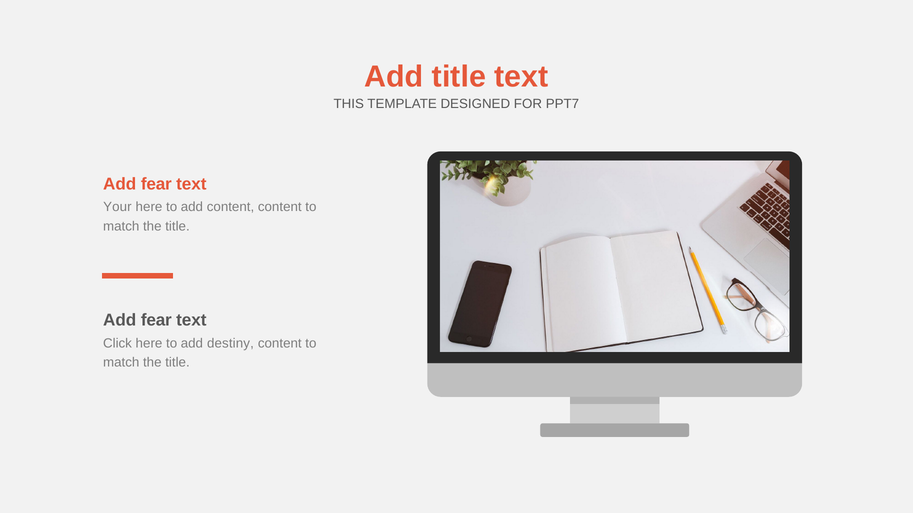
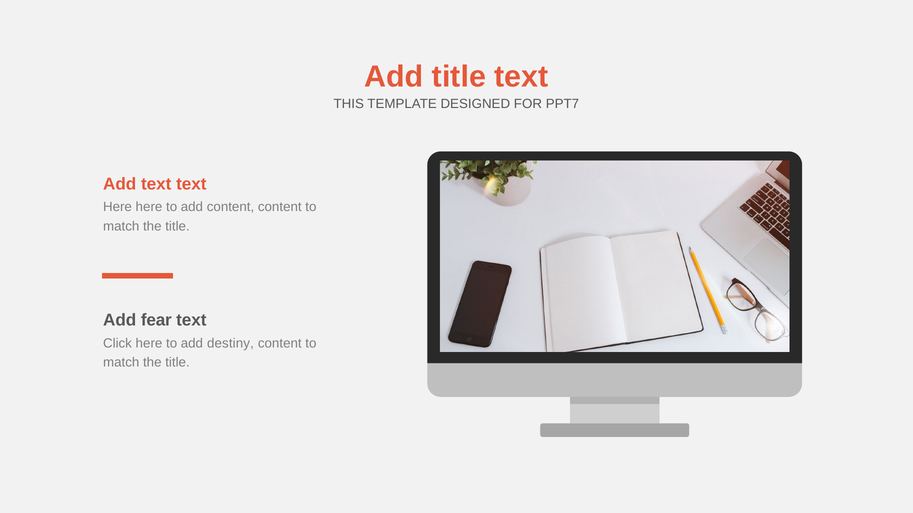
fear: fear -> text (156, 184)
Your: Your -> Here (117, 207)
